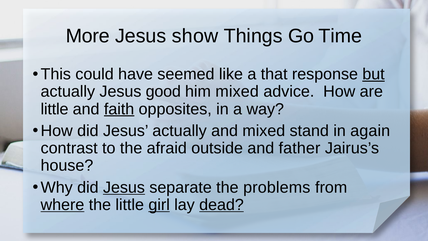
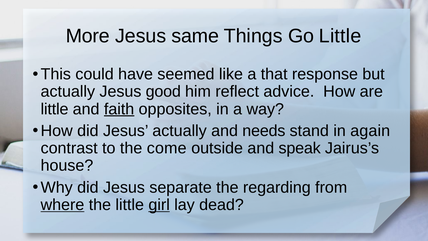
show: show -> same (195, 36)
Go Time: Time -> Little (340, 36)
but underline: present -> none (374, 74)
him mixed: mixed -> reflect (237, 92)
and mixed: mixed -> needs (264, 131)
afraid: afraid -> come (167, 148)
father: father -> speak (300, 148)
Jesus underline: present -> none (124, 187)
problems: problems -> regarding (277, 187)
dead underline: present -> none (221, 205)
